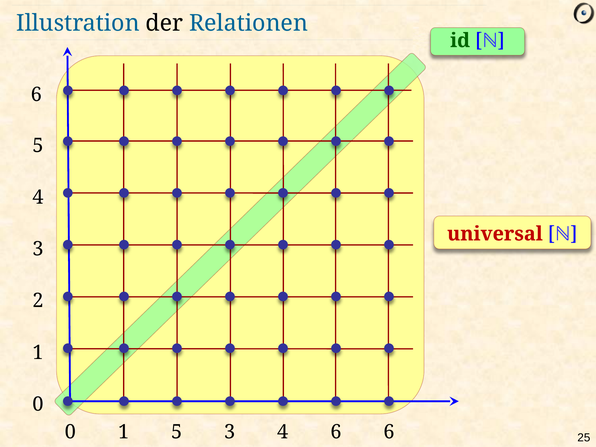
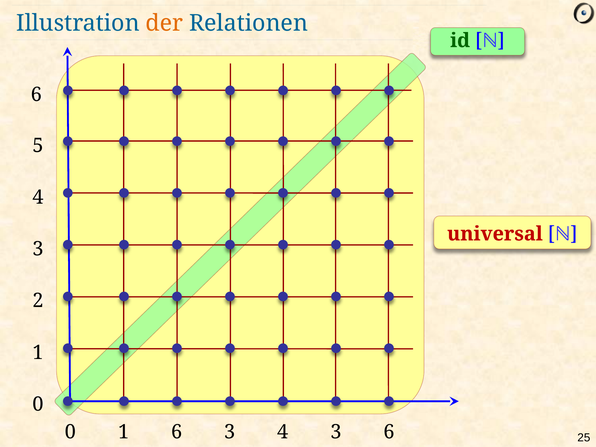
der colour: black -> orange (164, 23)
1 5: 5 -> 6 (177, 432)
3 6: 6 -> 3 (336, 432)
